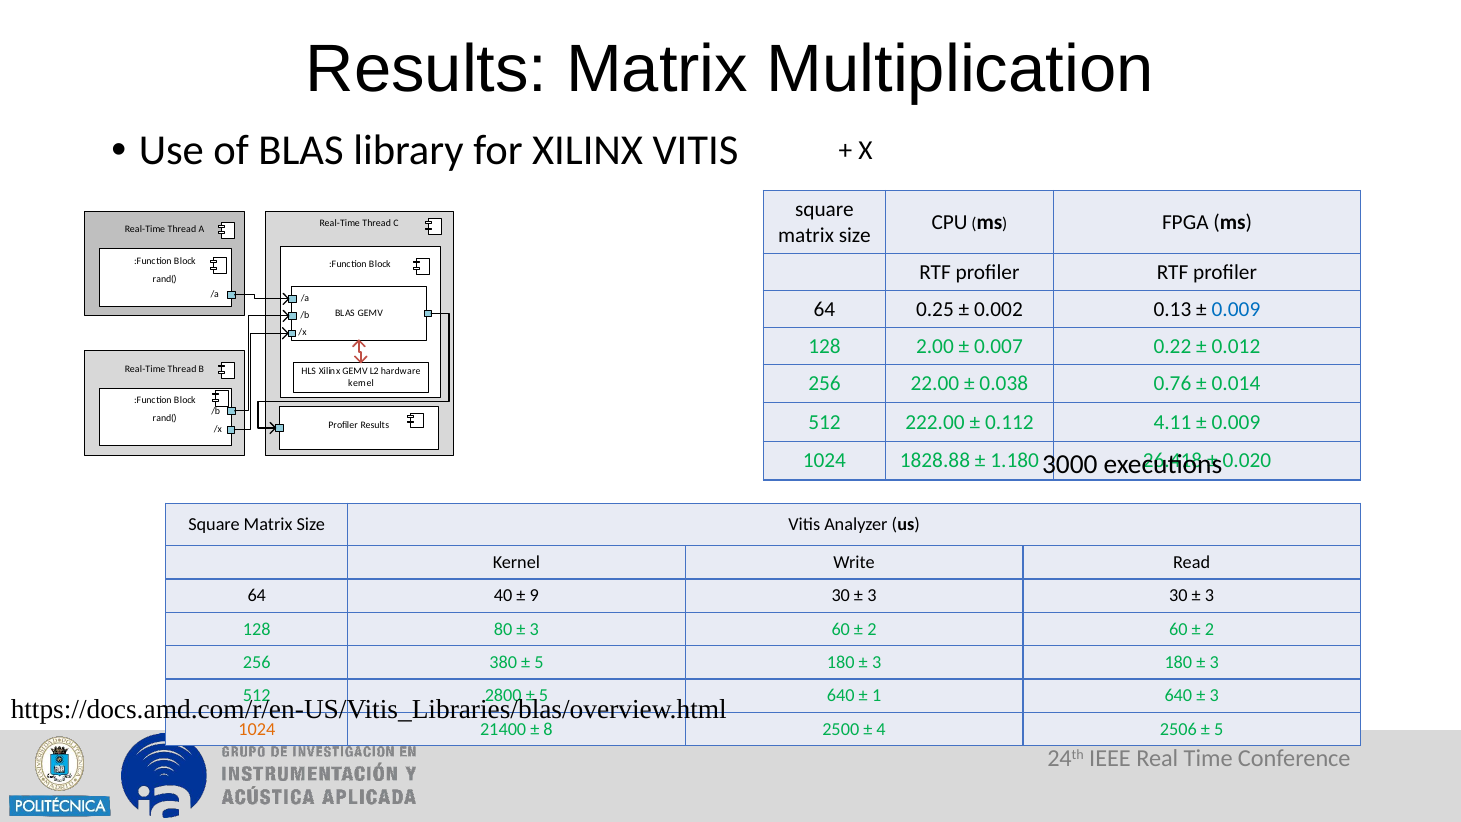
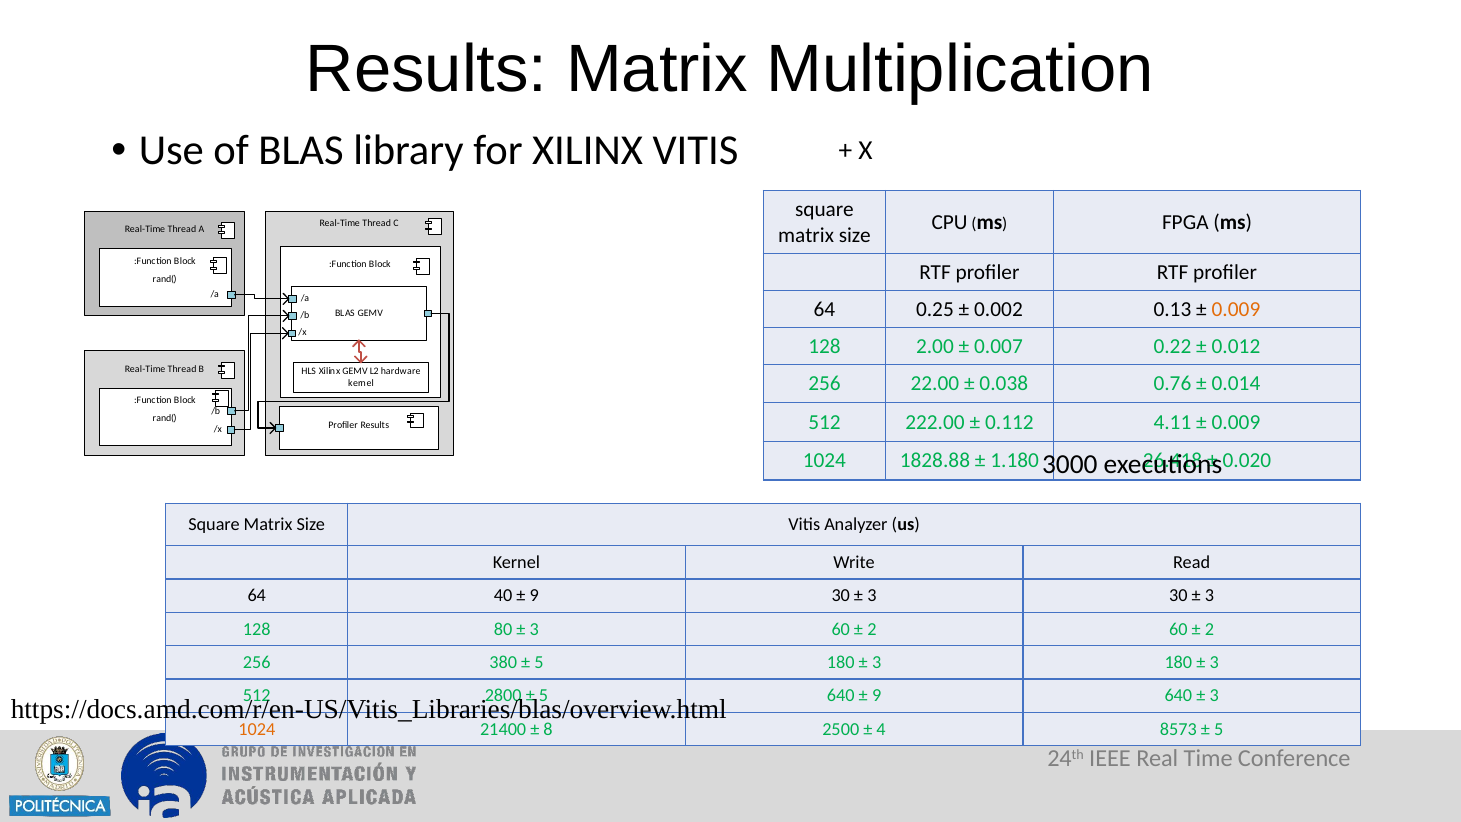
0.009 colour: blue -> orange (1236, 309)
1: 1 -> 9 (877, 696)
2506: 2506 -> 8573 (1178, 729)
